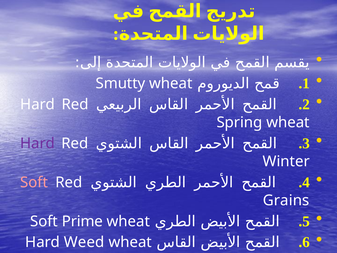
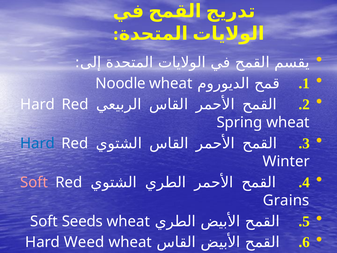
Smutty: Smutty -> Noodle (121, 83)
Hard colour: purple -> blue (38, 143)
Prime: Prime -> Seeds (82, 221)
